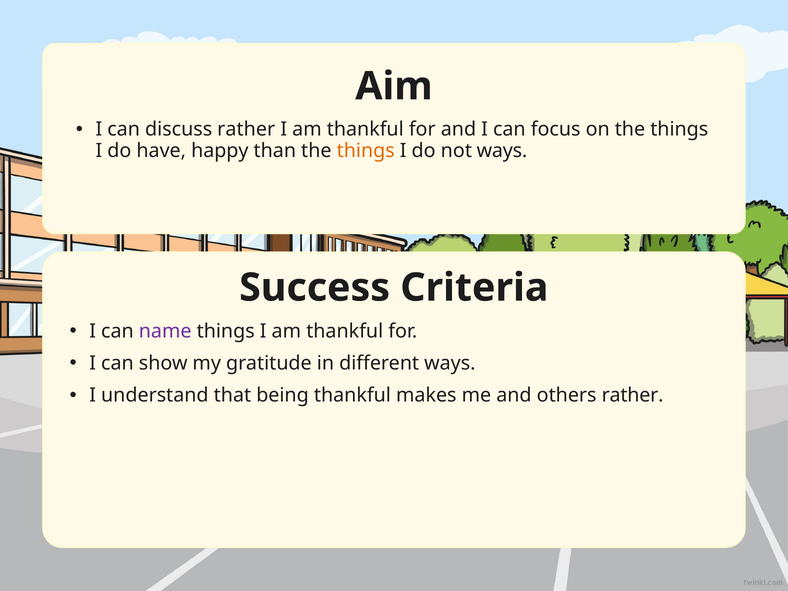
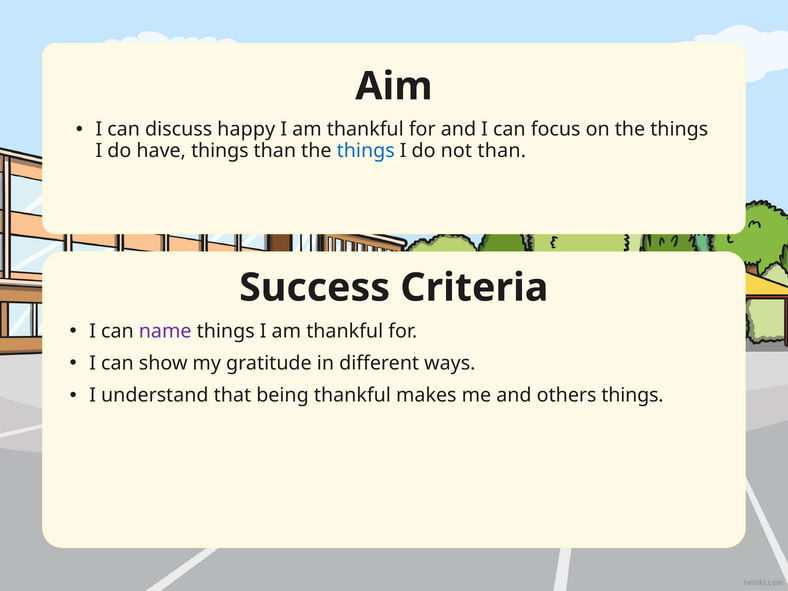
discuss rather: rather -> happy (246, 129)
have happy: happy -> things (220, 151)
things colour: orange -> blue (366, 151)
not ways: ways -> than (502, 151)
others rather: rather -> things (633, 395)
